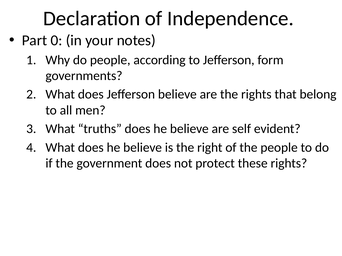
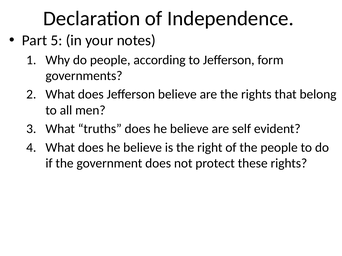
0: 0 -> 5 (56, 40)
